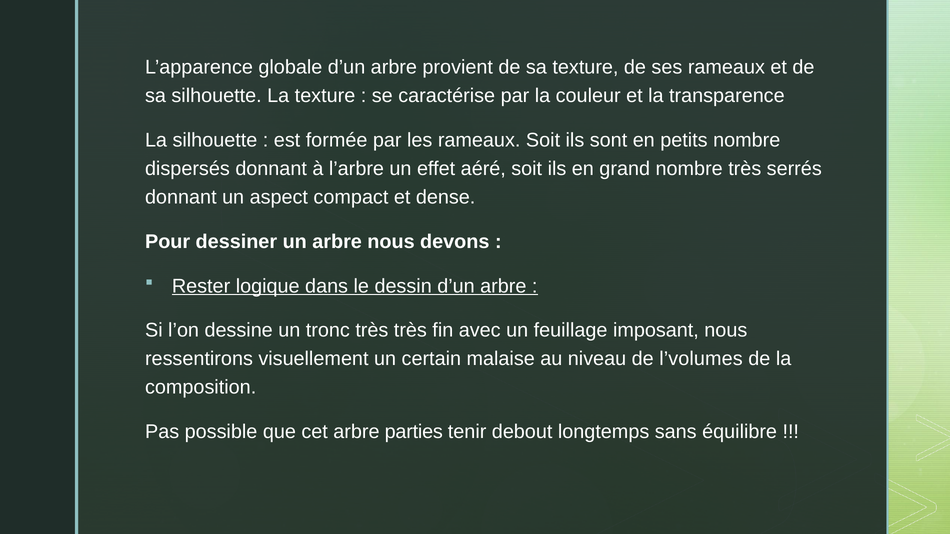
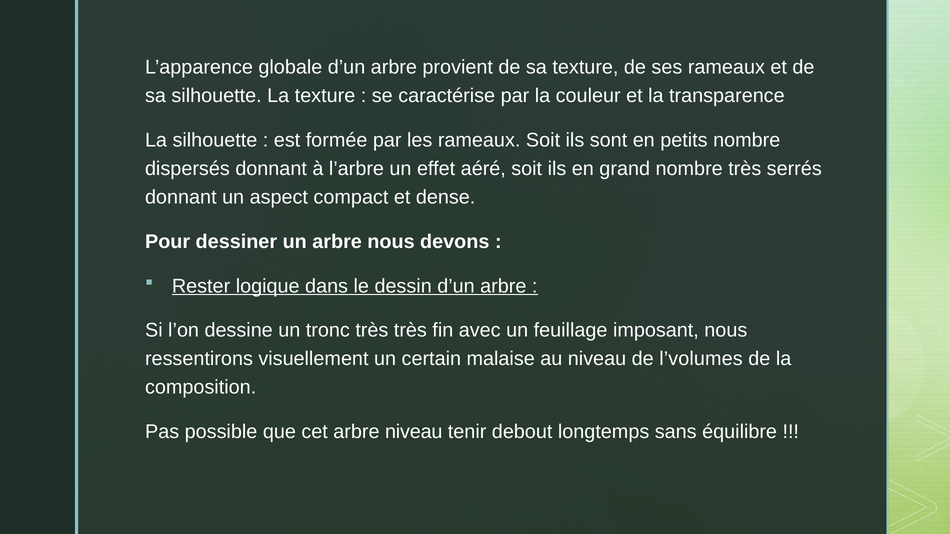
arbre parties: parties -> niveau (414, 432)
